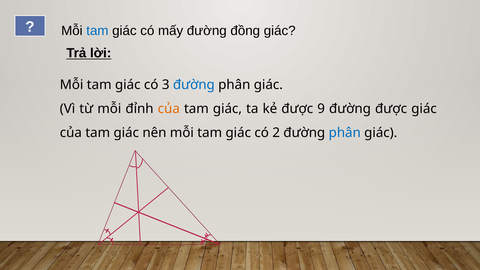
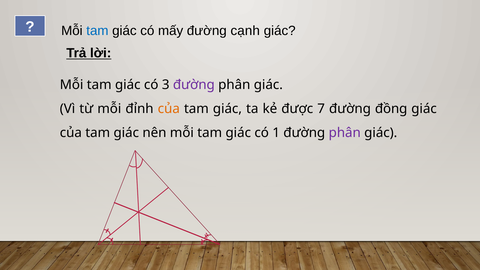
đồng: đồng -> cạnh (245, 31)
đường colour: blue -> purple (194, 85)
9: 9 -> 7 (321, 109)
đường được: được -> đồng (391, 109)
2: 2 -> 1 (276, 133)
phân colour: blue -> purple (345, 133)
